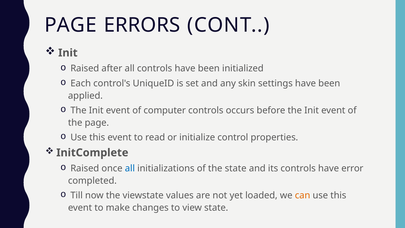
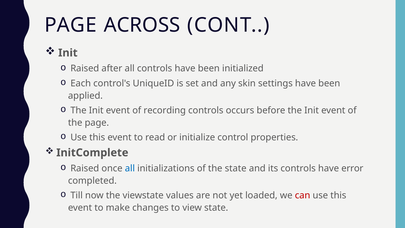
ERRORS: ERRORS -> ACROSS (142, 25)
computer: computer -> recording (165, 110)
can colour: orange -> red (303, 195)
